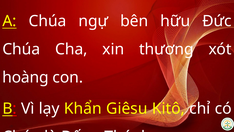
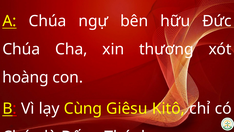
Khẩn: Khẩn -> Cùng (83, 108)
